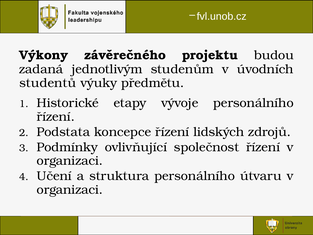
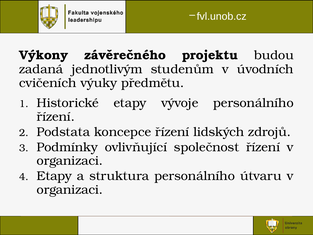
studentů: studentů -> cvičeních (48, 83)
Učení: Učení -> Etapy (54, 176)
